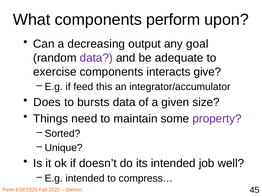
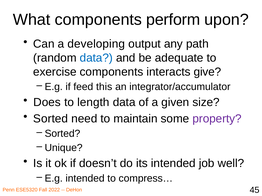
decreasing: decreasing -> developing (96, 44)
goal: goal -> path (197, 44)
data colour: purple -> blue (96, 58)
bursts: bursts -> length (93, 103)
Things: Things -> Sorted (51, 119)
